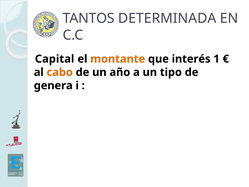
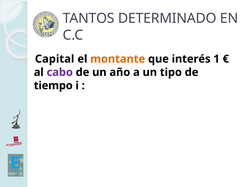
DETERMINADA: DETERMINADA -> DETERMINADO (167, 18)
cabo colour: orange -> purple (60, 72)
genera: genera -> tiempo (53, 85)
